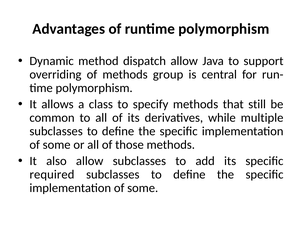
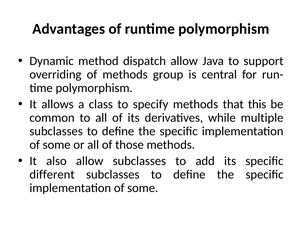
still: still -> this (257, 104)
required: required -> different (52, 175)
